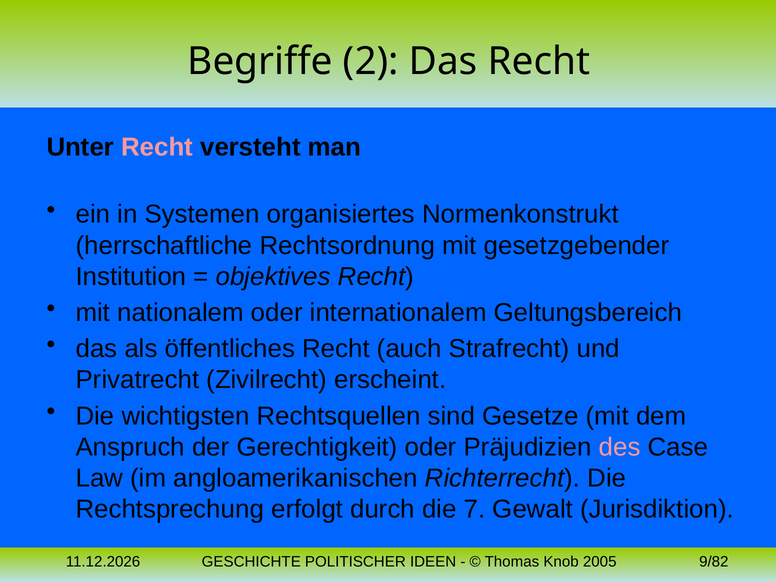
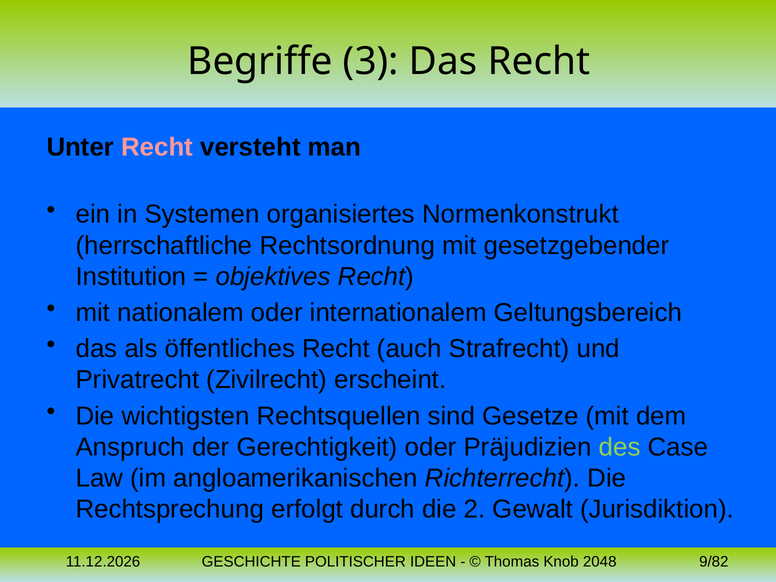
2: 2 -> 3 (371, 61)
des colour: pink -> light green (620, 447)
7: 7 -> 2 (474, 509)
2005: 2005 -> 2048 (600, 562)
